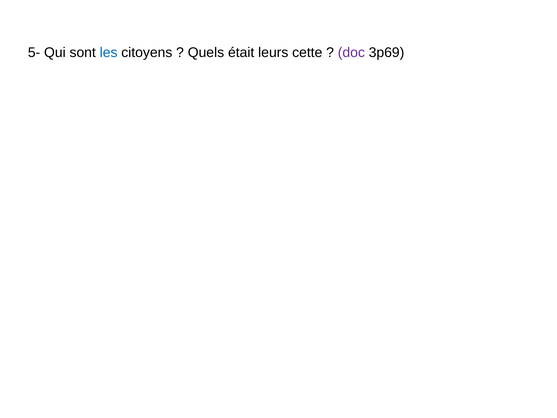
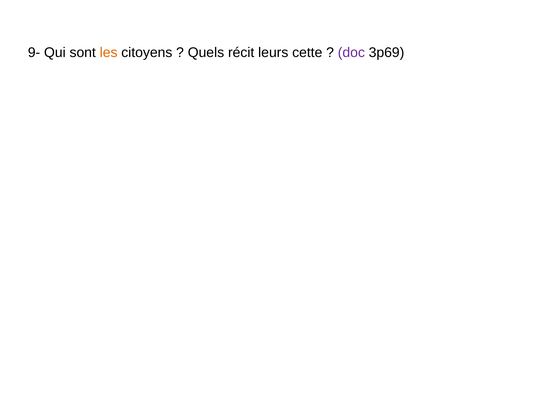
5-: 5- -> 9- (34, 52)
les colour: blue -> orange (109, 52)
était: était -> récit (241, 52)
